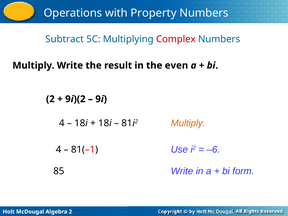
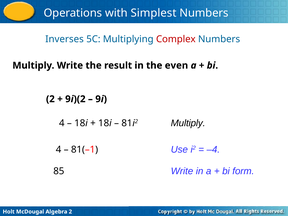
Property: Property -> Simplest (154, 13)
Subtract: Subtract -> Inverses (65, 39)
Multiply colour: orange -> black (188, 123)
–6: –6 -> –4 (213, 149)
